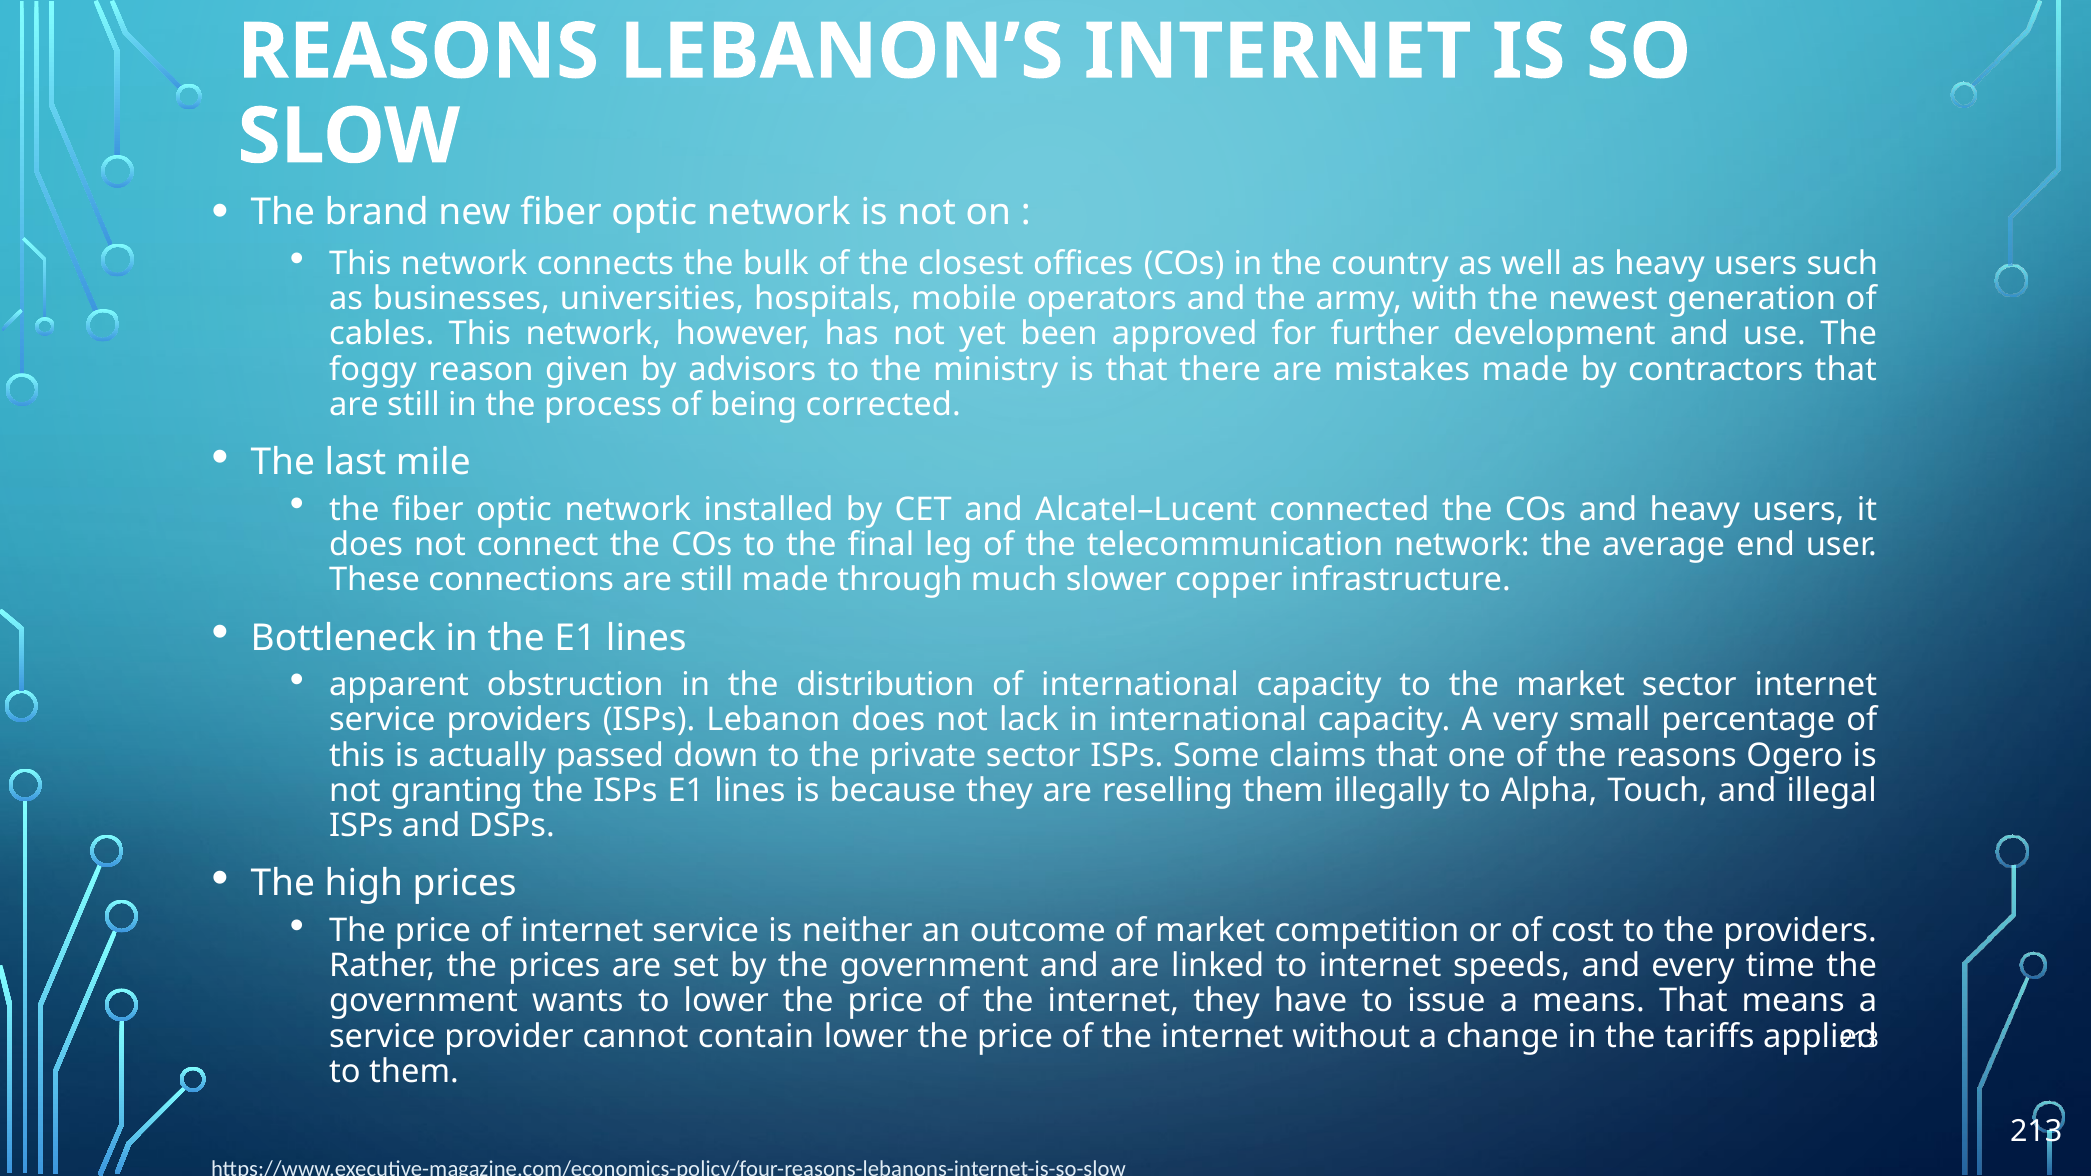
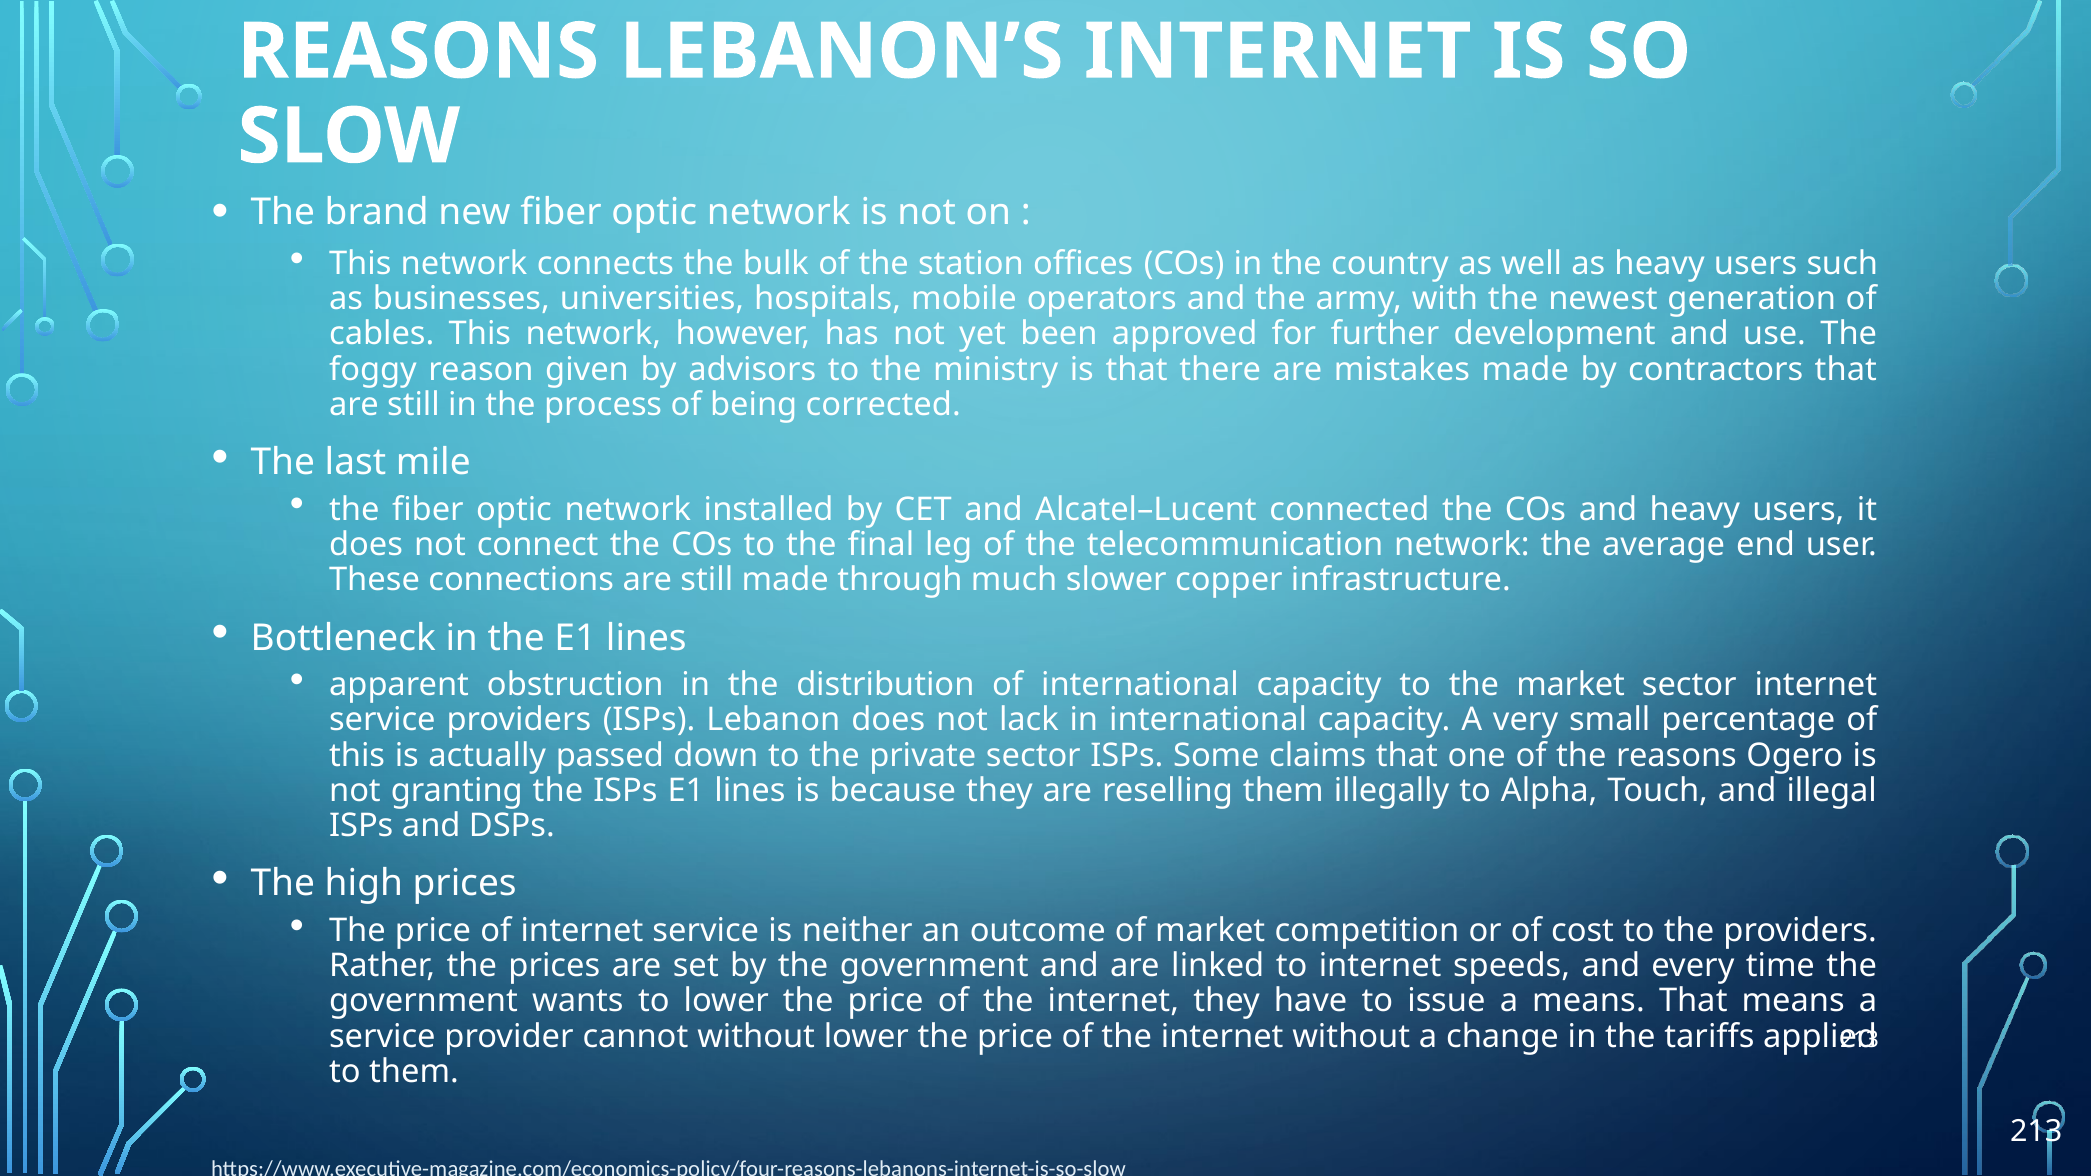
closest: closest -> station (971, 264)
cannot contain: contain -> without (756, 1037)
